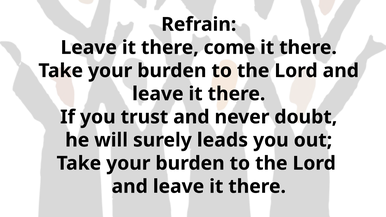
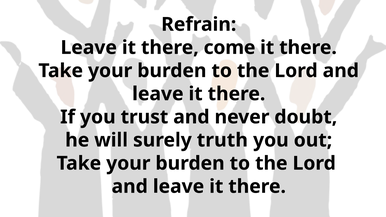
leads: leads -> truth (222, 140)
